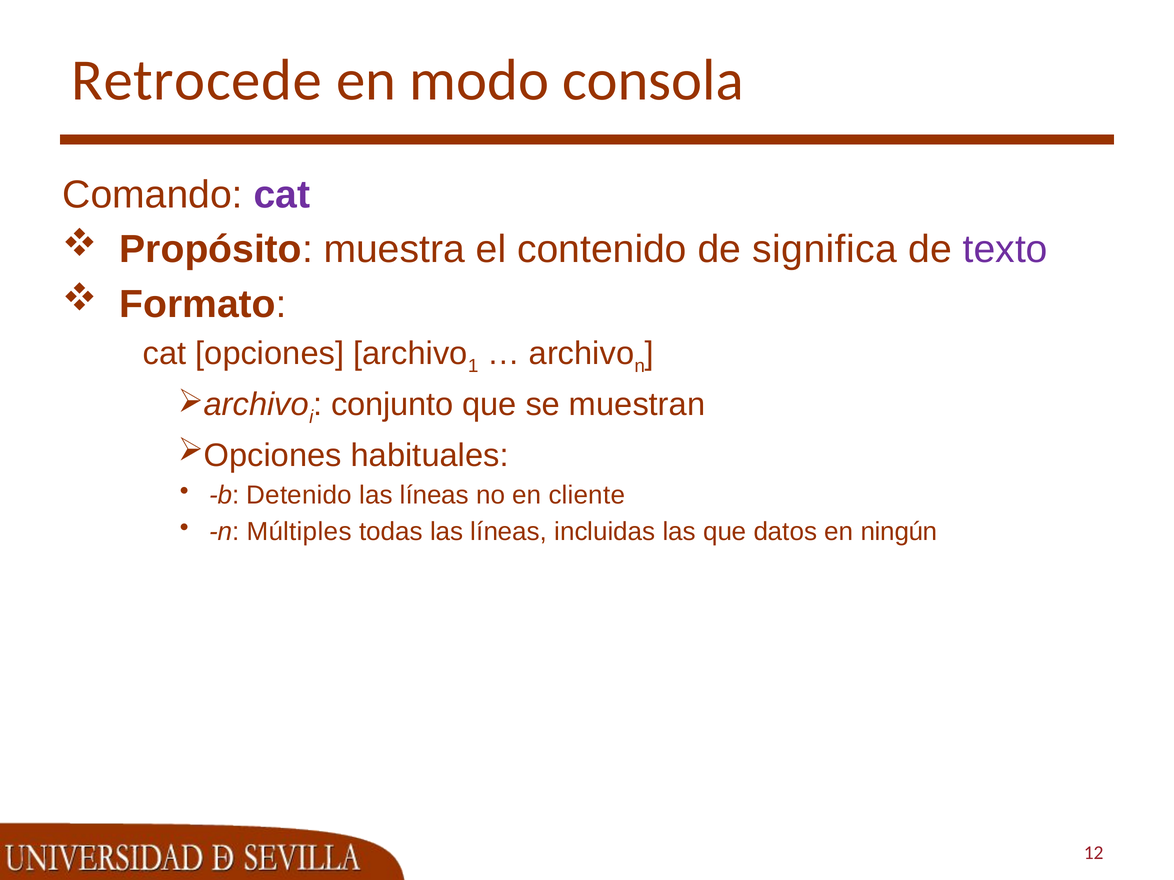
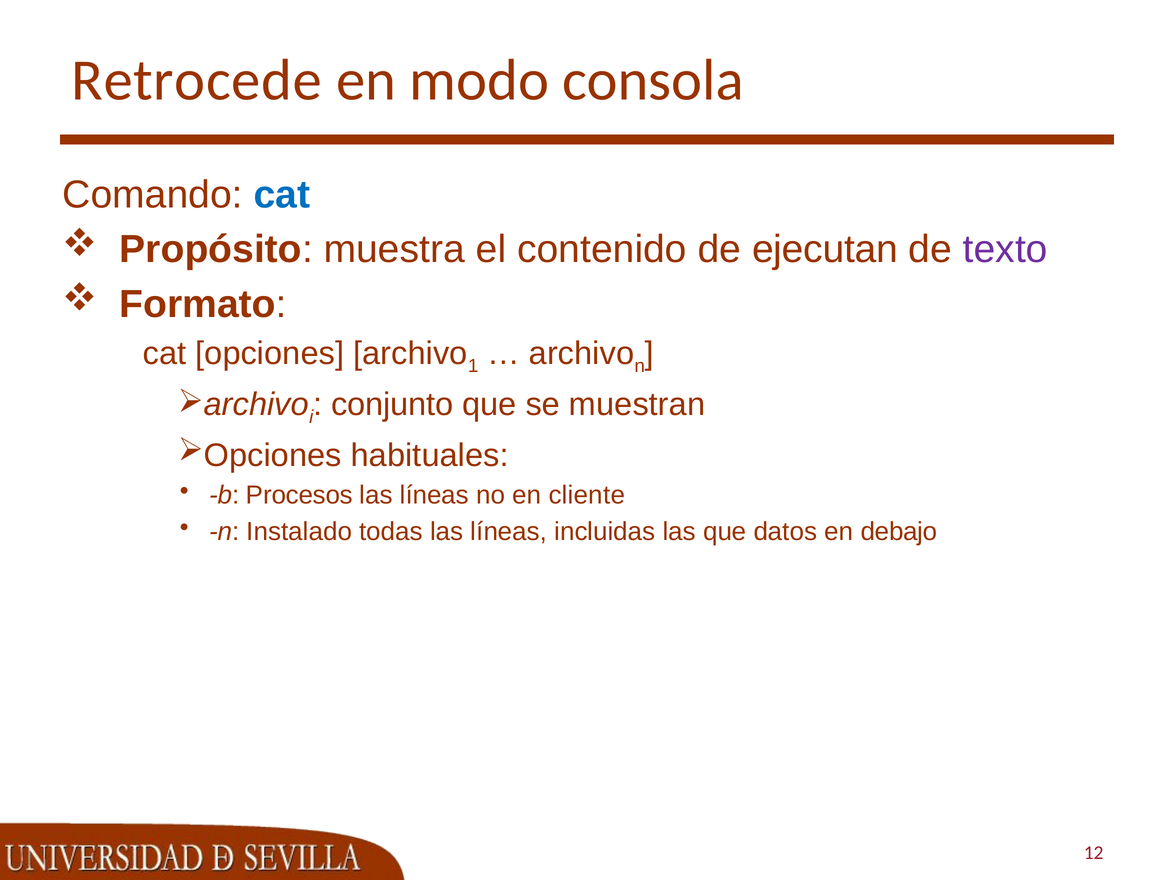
cat colour: purple -> blue (282, 195)
significa: significa -> ejecutan (825, 250)
Detenido: Detenido -> Procesos (299, 496)
Múltiples: Múltiples -> Instalado (299, 532)
ningún: ningún -> debajo (899, 532)
